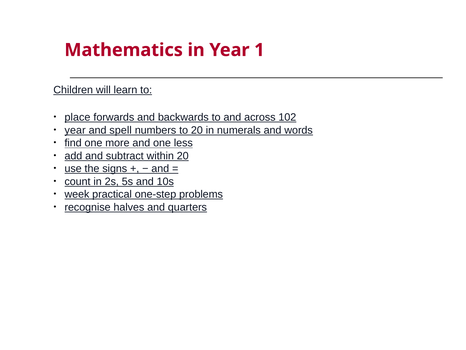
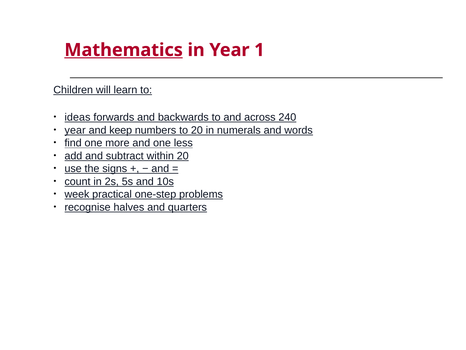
Mathematics underline: none -> present (124, 50)
place: place -> ideas (77, 117)
102: 102 -> 240 (287, 117)
spell: spell -> keep (121, 130)
